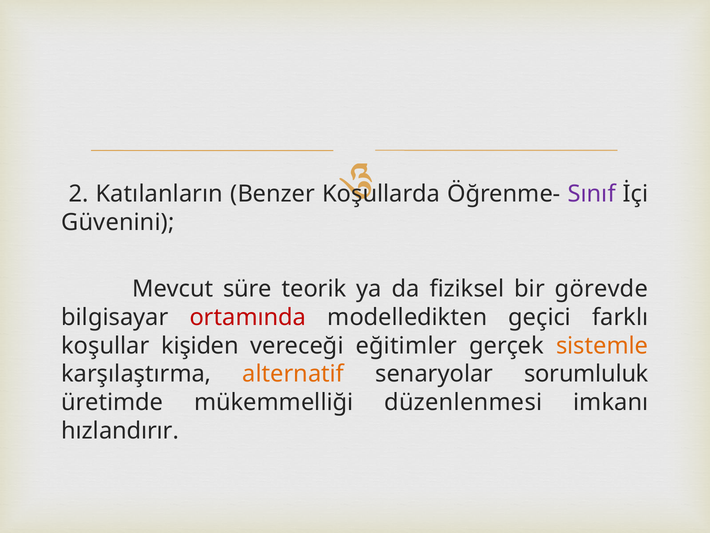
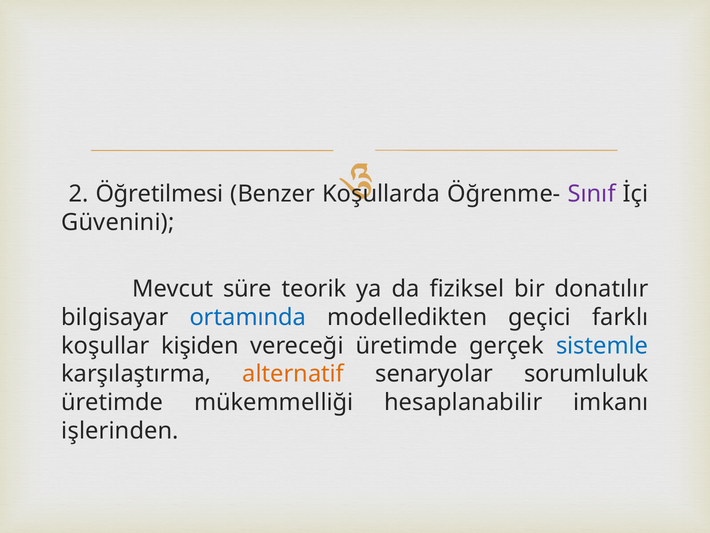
Katılanların: Katılanların -> Öğretilmesi (160, 194)
görevde: görevde -> donatılır (602, 289)
ortamında colour: red -> blue (248, 317)
vereceği eğitimler: eğitimler -> üretimde (407, 345)
sistemle colour: orange -> blue (602, 345)
düzenlenmesi: düzenlenmesi -> hesaplanabilir (463, 402)
hızlandırır: hızlandırır -> işlerinden (120, 431)
